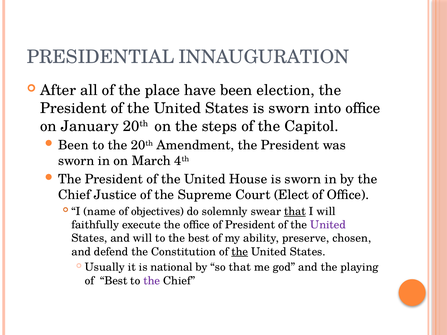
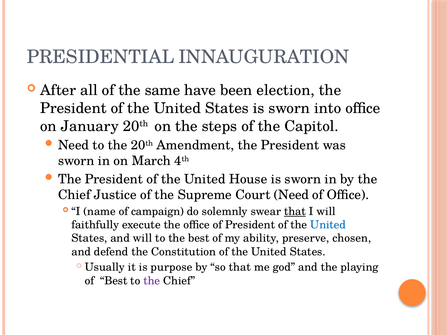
place: place -> same (162, 90)
Been: Been -> Need (74, 145)
Court Elect: Elect -> Need (291, 195)
objectives: objectives -> campaign (158, 212)
United colour: purple -> blue (328, 225)
the underline: present -> none (240, 252)
national: national -> purpose (171, 267)
